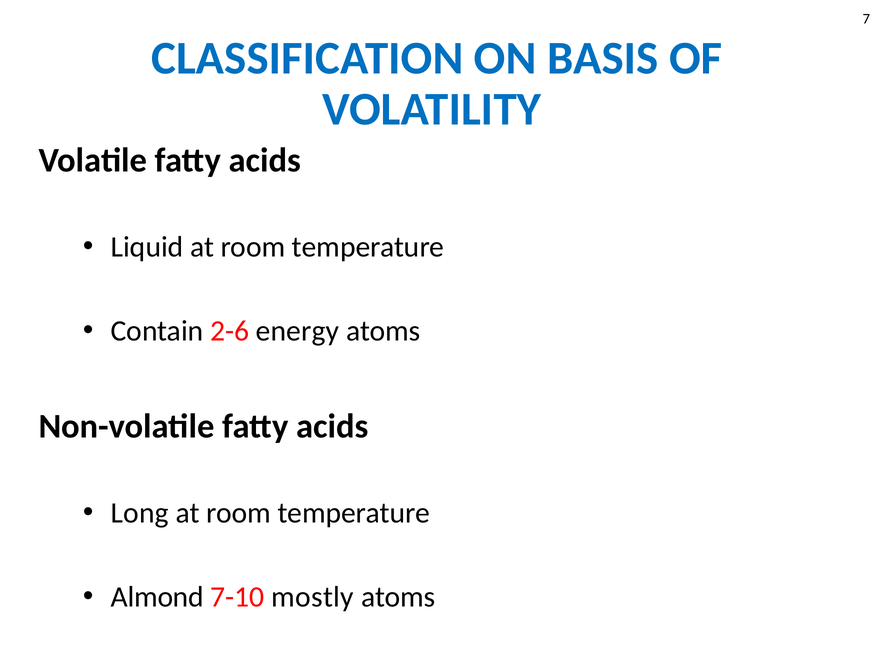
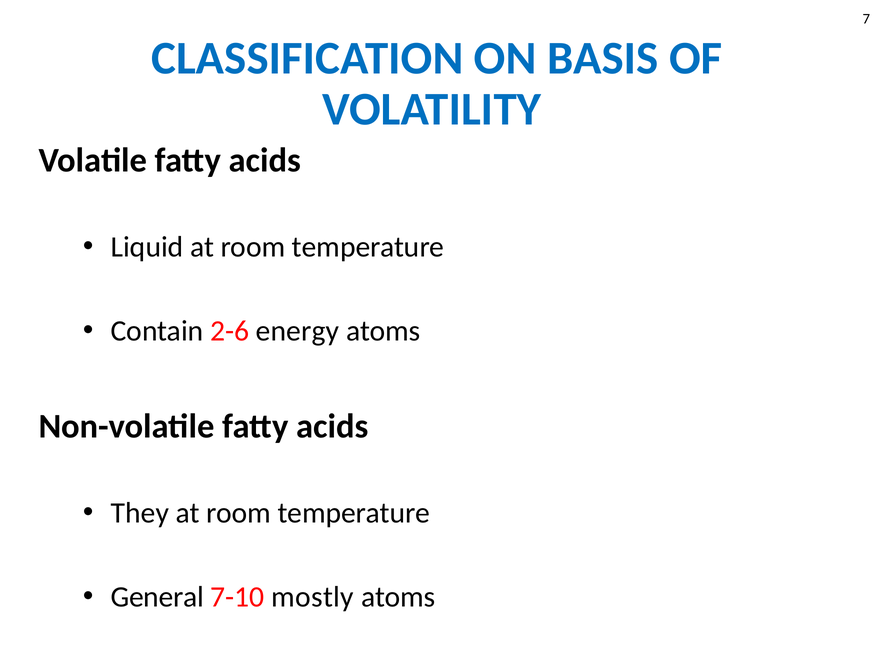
Long: Long -> They (140, 514)
Almond: Almond -> General (157, 598)
